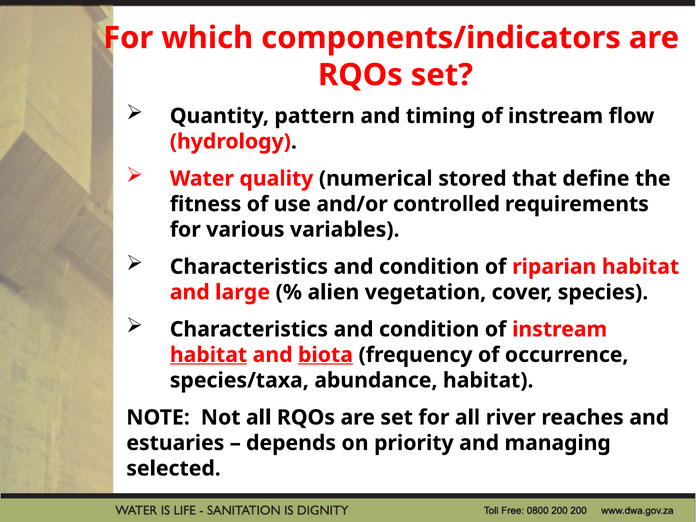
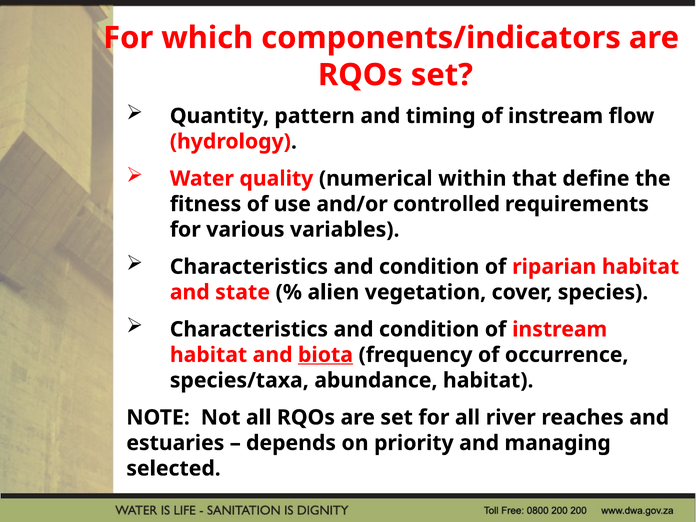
stored: stored -> within (472, 179)
large: large -> state (243, 292)
habitat underline: present -> none (208, 355)
